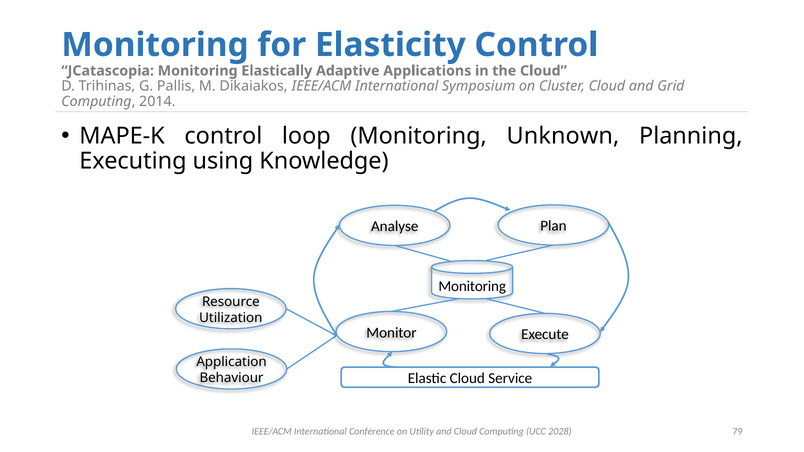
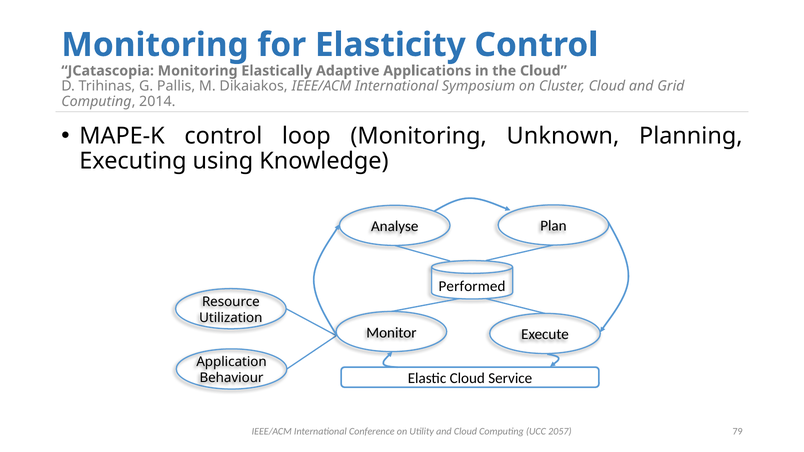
Monitoring: Monitoring -> Performed (472, 286)
2028: 2028 -> 2057 (560, 432)
